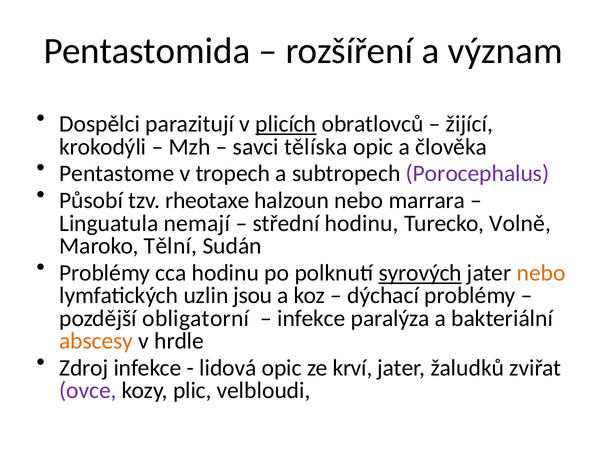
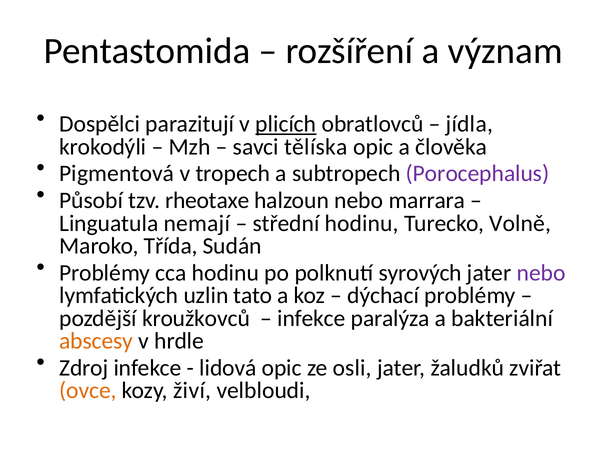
žijící: žijící -> jídla (469, 124)
Pentastome: Pentastome -> Pigmentová (117, 174)
Tělní: Tělní -> Třída (171, 246)
syrových underline: present -> none (420, 273)
nebo colour: orange -> purple (541, 273)
jsou: jsou -> tato (253, 296)
obligatorní: obligatorní -> kroužkovců (196, 318)
krví: krví -> osli (352, 368)
ovce colour: purple -> orange (88, 391)
plic: plic -> živí (192, 391)
